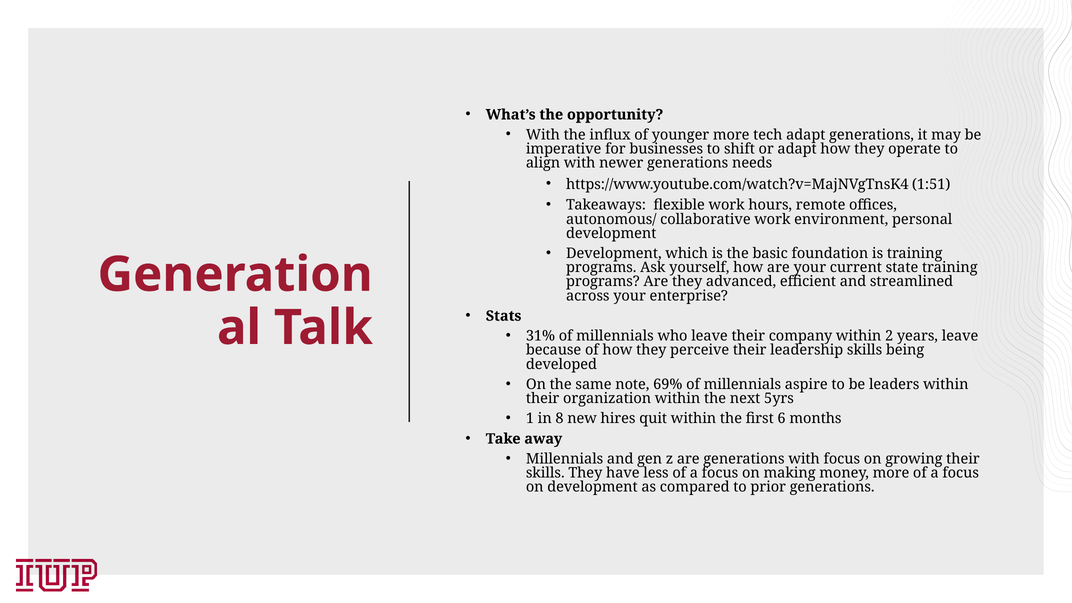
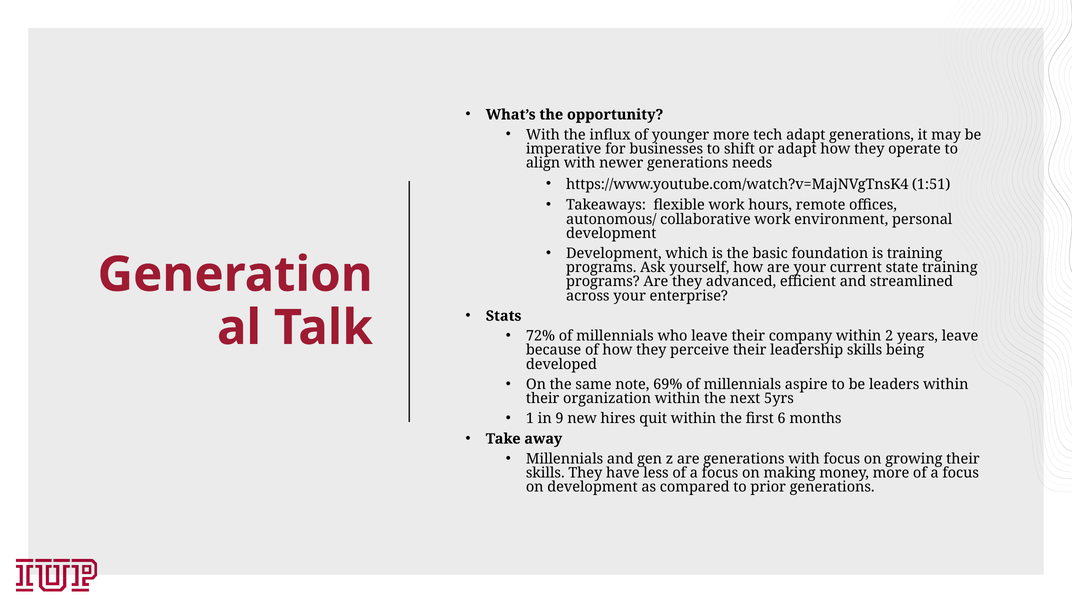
31%: 31% -> 72% (541, 336)
8: 8 -> 9 (559, 419)
